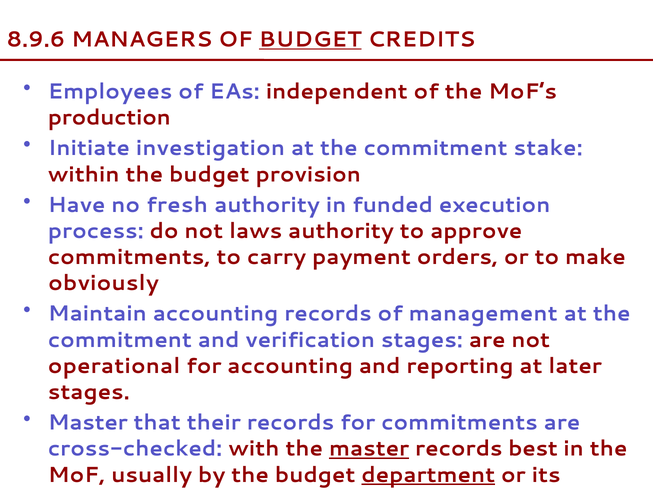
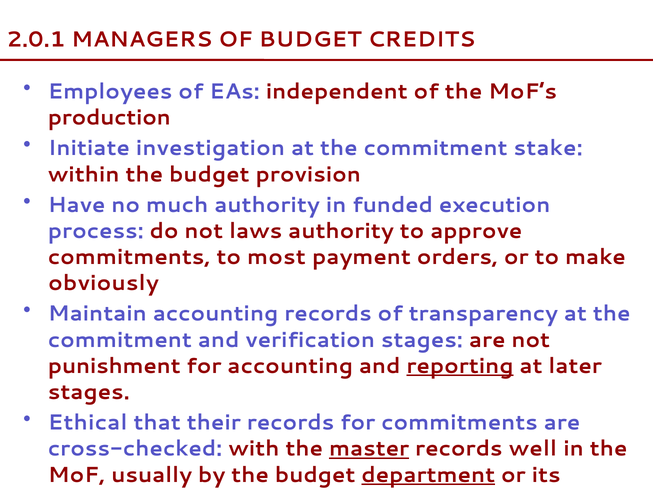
8.9.6: 8.9.6 -> 2.0.1 (36, 40)
BUDGET underline: present -> none (310, 40)
fresh: fresh -> much (177, 205)
carry: carry -> most (276, 257)
management: management -> transparency (483, 314)
operational: operational -> punishment (114, 366)
reporting underline: none -> present (460, 366)
Master: Master -> Ethical (88, 422)
best: best -> well (533, 449)
